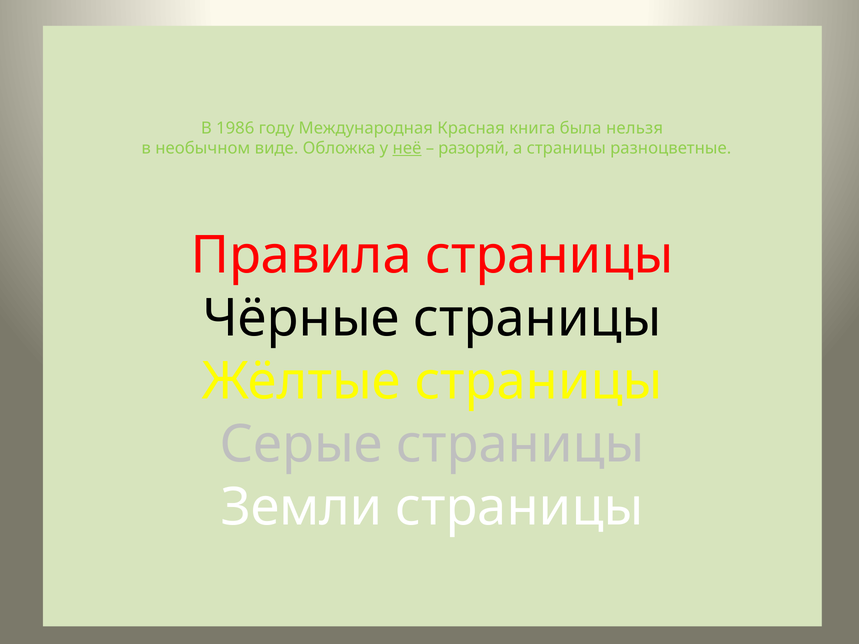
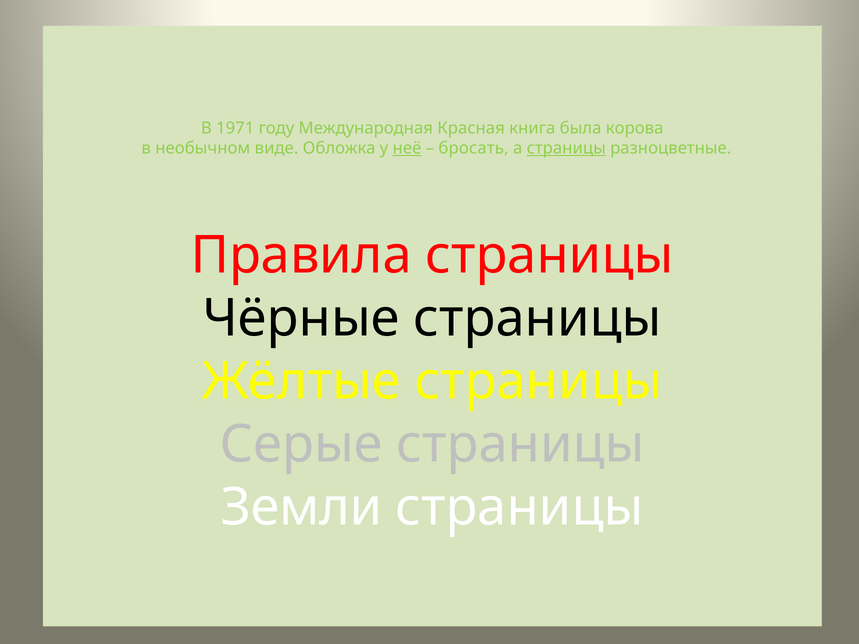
1986: 1986 -> 1971 (235, 128)
нельзя: нельзя -> корова (635, 128)
разоряй: разоряй -> бросать (474, 148)
страницы underline: none -> present (566, 148)
